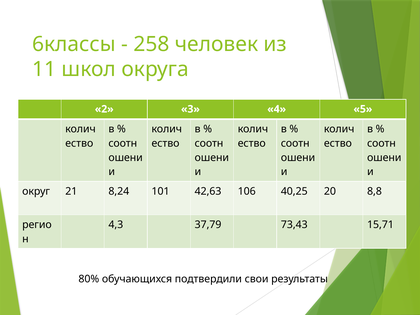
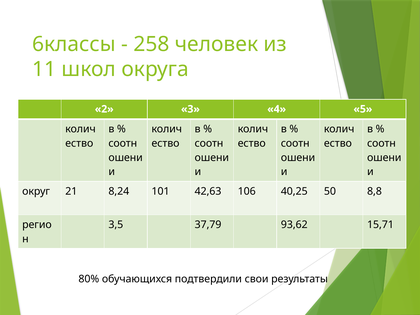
20: 20 -> 50 (330, 191)
4,3: 4,3 -> 3,5 (116, 225)
73,43: 73,43 -> 93,62 (294, 225)
